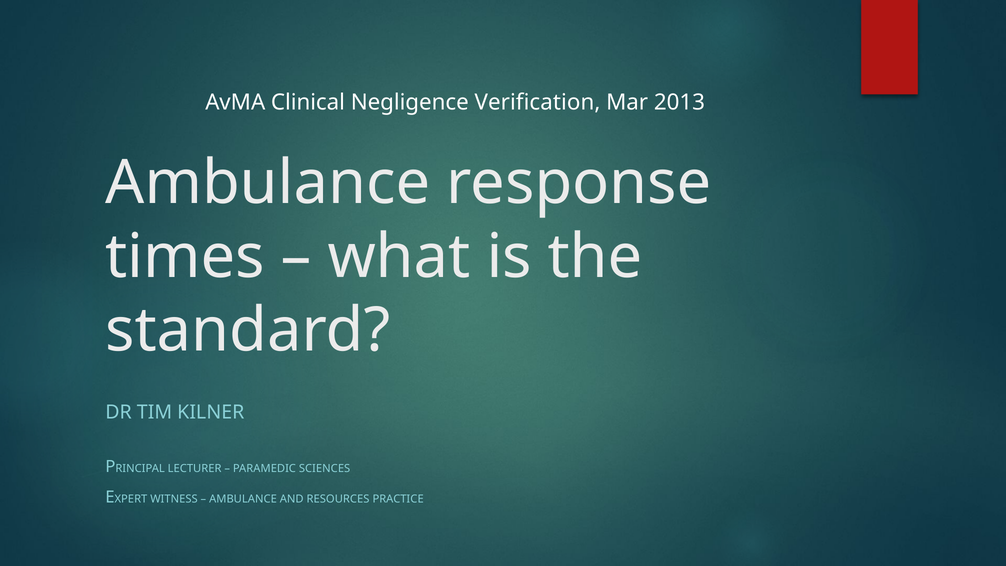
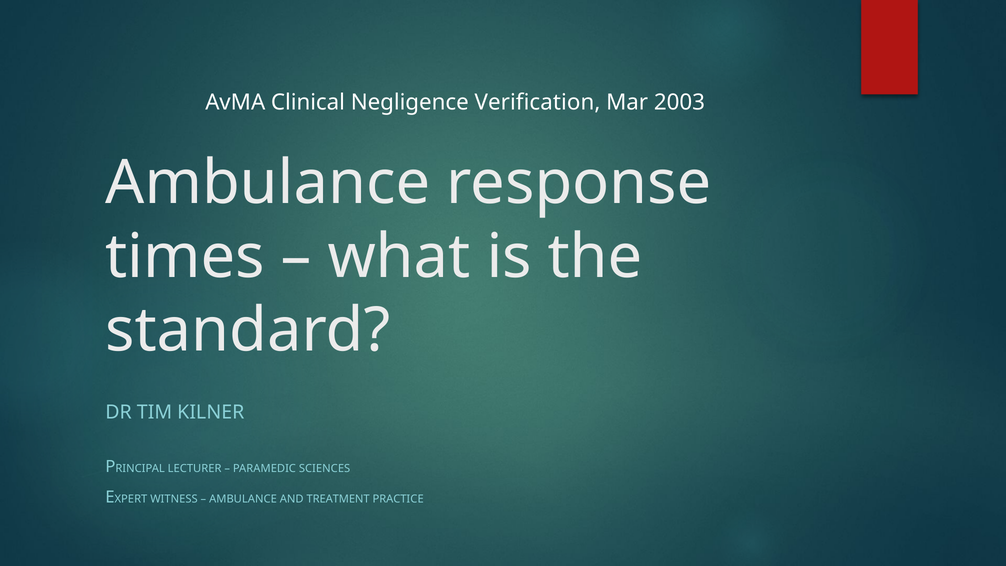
2013: 2013 -> 2003 (679, 102)
RESOURCES: RESOURCES -> TREATMENT (338, 499)
